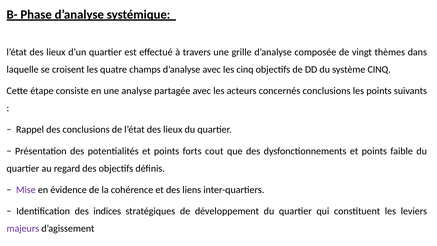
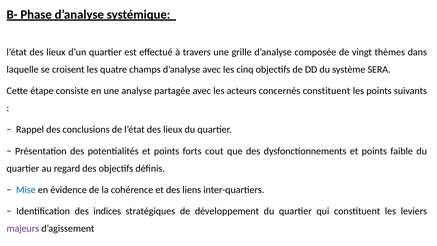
système CINQ: CINQ -> SERA (379, 70)
concernés conclusions: conclusions -> constituent (326, 91)
Mise colour: purple -> blue (26, 190)
